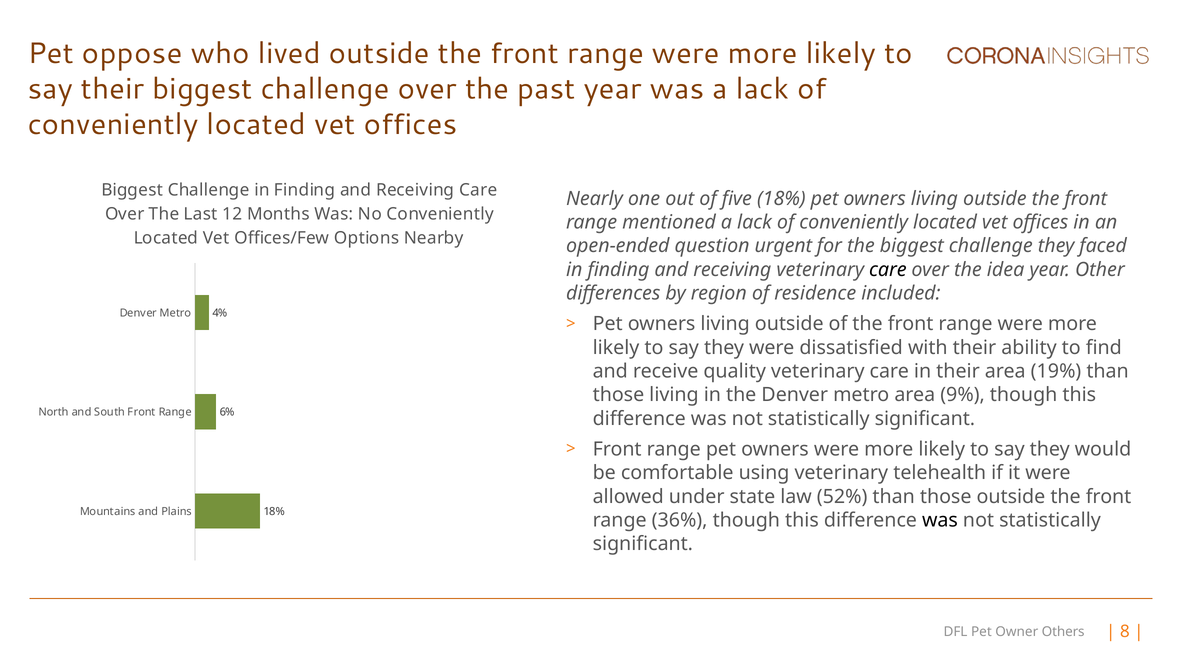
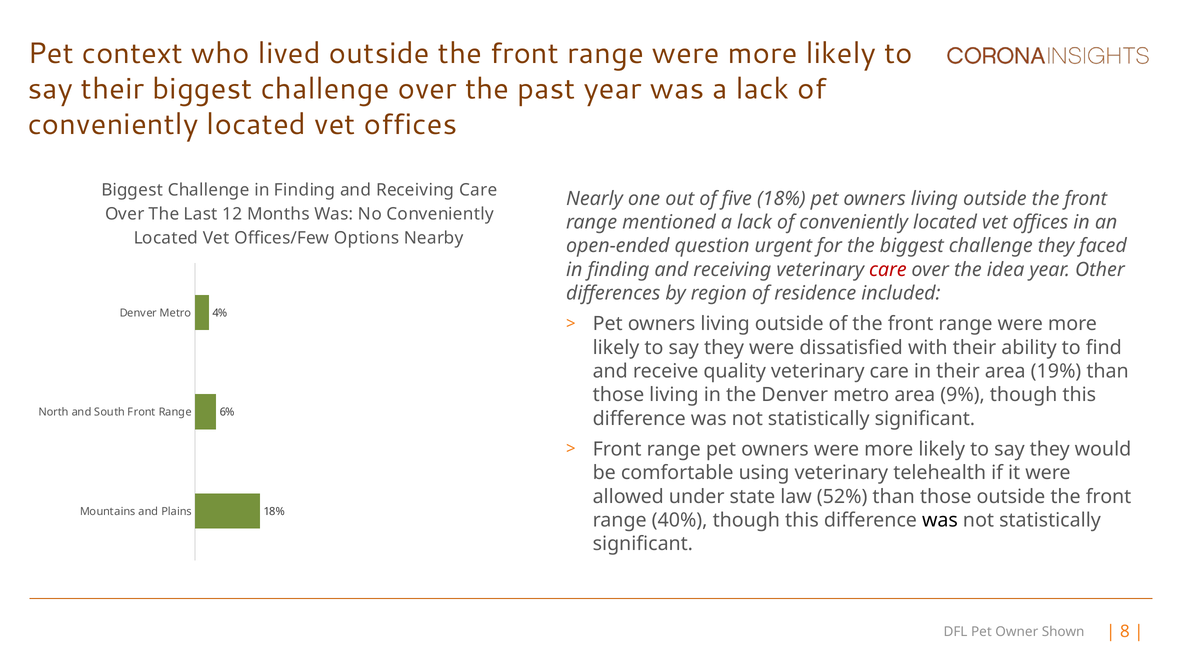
oppose: oppose -> context (132, 54)
care colour: black -> red (888, 270)
36%: 36% -> 40% (680, 520)
Others: Others -> Shown (1063, 631)
